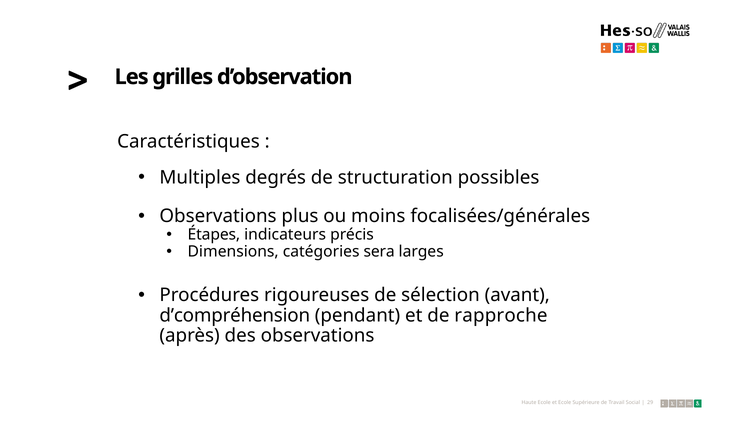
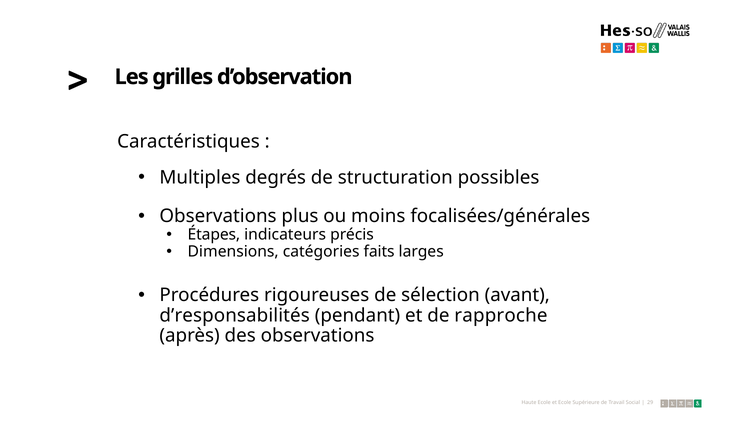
sera: sera -> faits (379, 252)
d’compréhension: d’compréhension -> d’responsabilités (235, 316)
